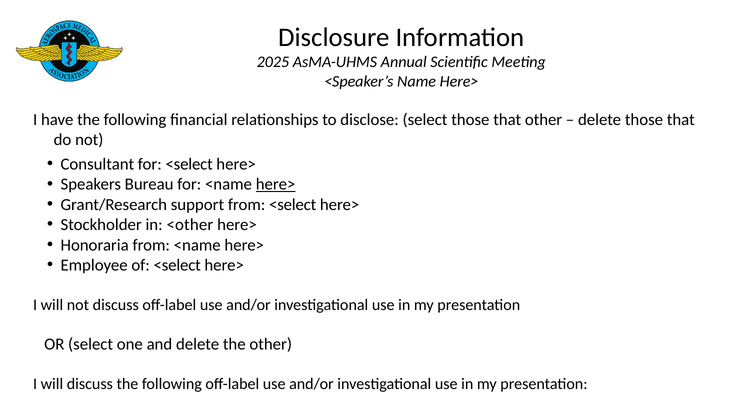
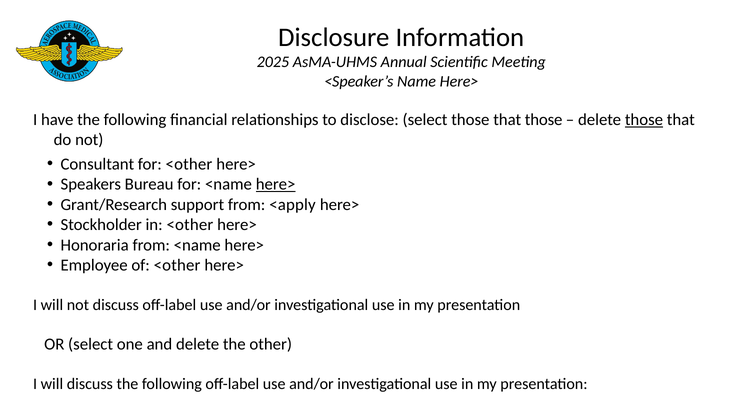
that other: other -> those (544, 120)
those underline: none -> present (644, 120)
for <select: <select -> <other (189, 164)
from <select: <select -> <apply (292, 205)
of <select: <select -> <other (177, 265)
